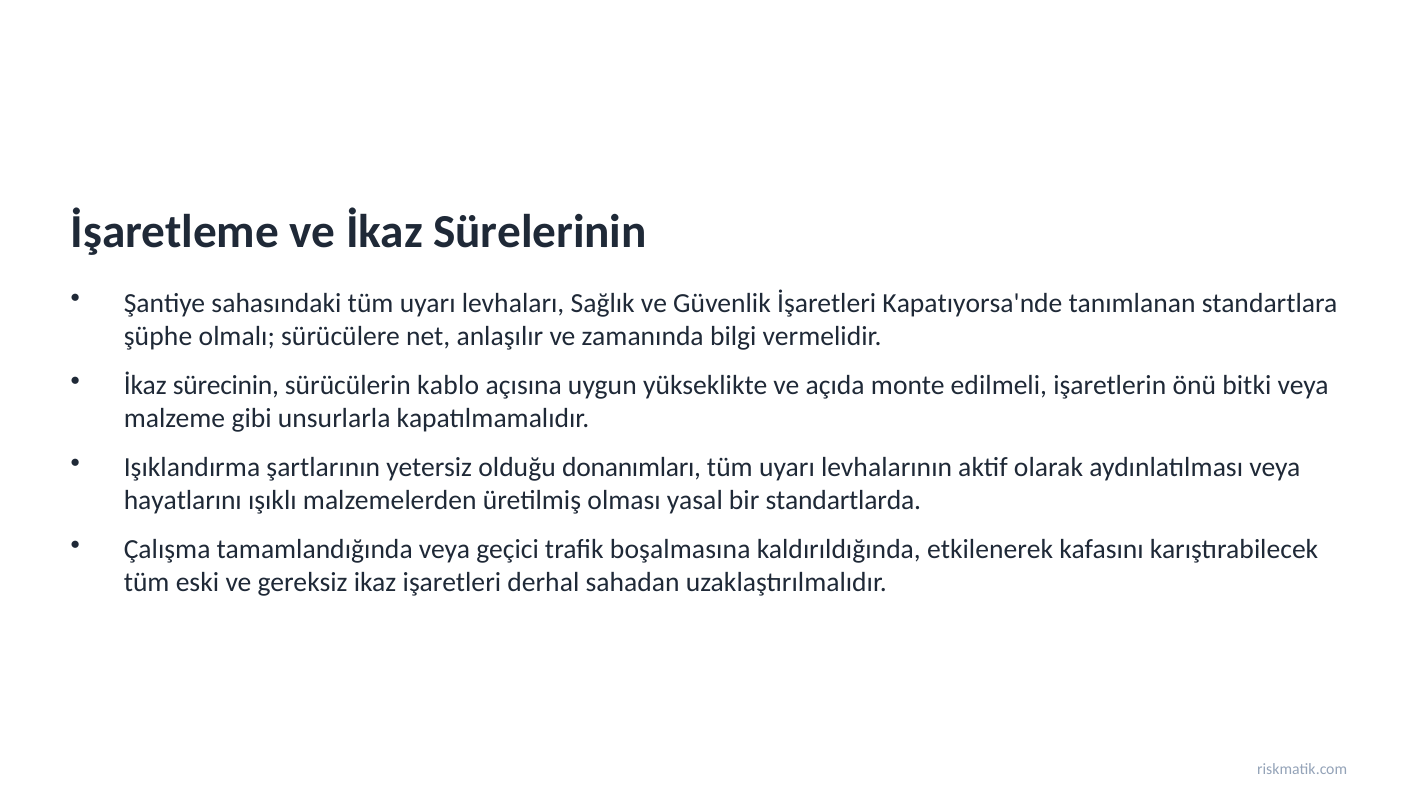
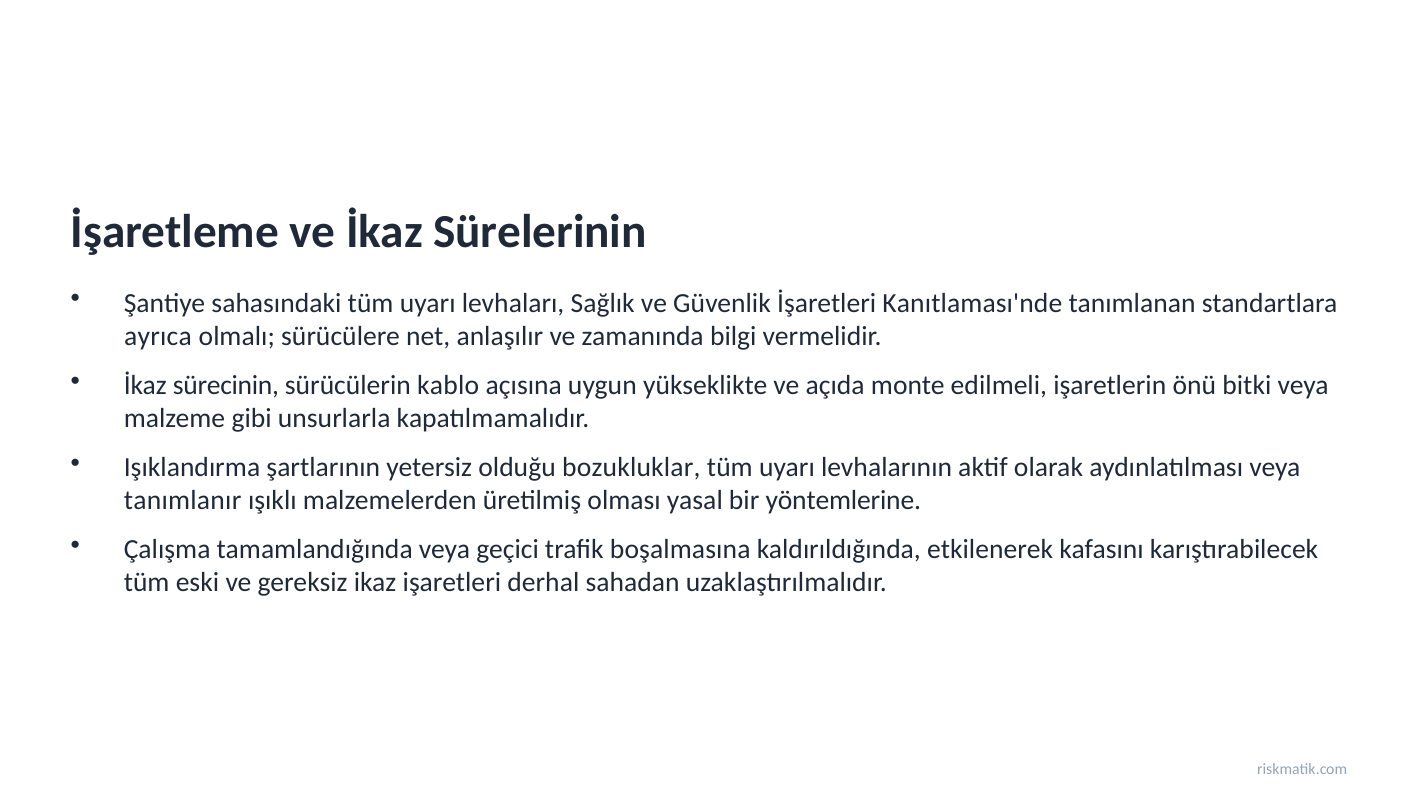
Kapatıyorsa'nde: Kapatıyorsa'nde -> Kanıtlaması'nde (972, 303)
şüphe: şüphe -> ayrıca (158, 336)
donanımları: donanımları -> bozukluklar (631, 467)
hayatlarını: hayatlarını -> tanımlanır (183, 500)
standartlarda: standartlarda -> yöntemlerine (843, 500)
